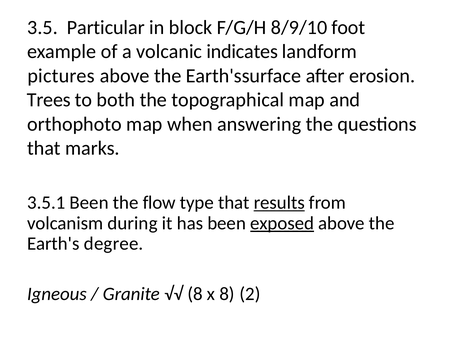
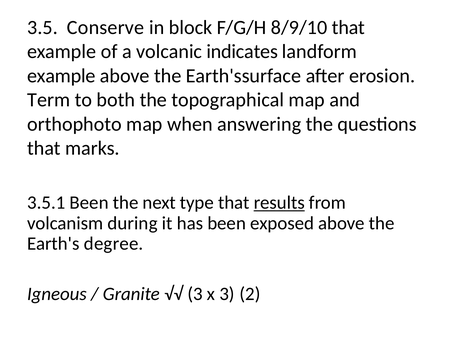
Particular: Particular -> Conserve (106, 27)
8/9/10 foot: foot -> that (348, 27)
pictures: pictures -> example (61, 76)
Trees: Trees -> Term (49, 100)
flow: flow -> next (159, 203)
exposed underline: present -> none (282, 223)
8: 8 -> 3 (195, 294)
x 8: 8 -> 3 (227, 294)
